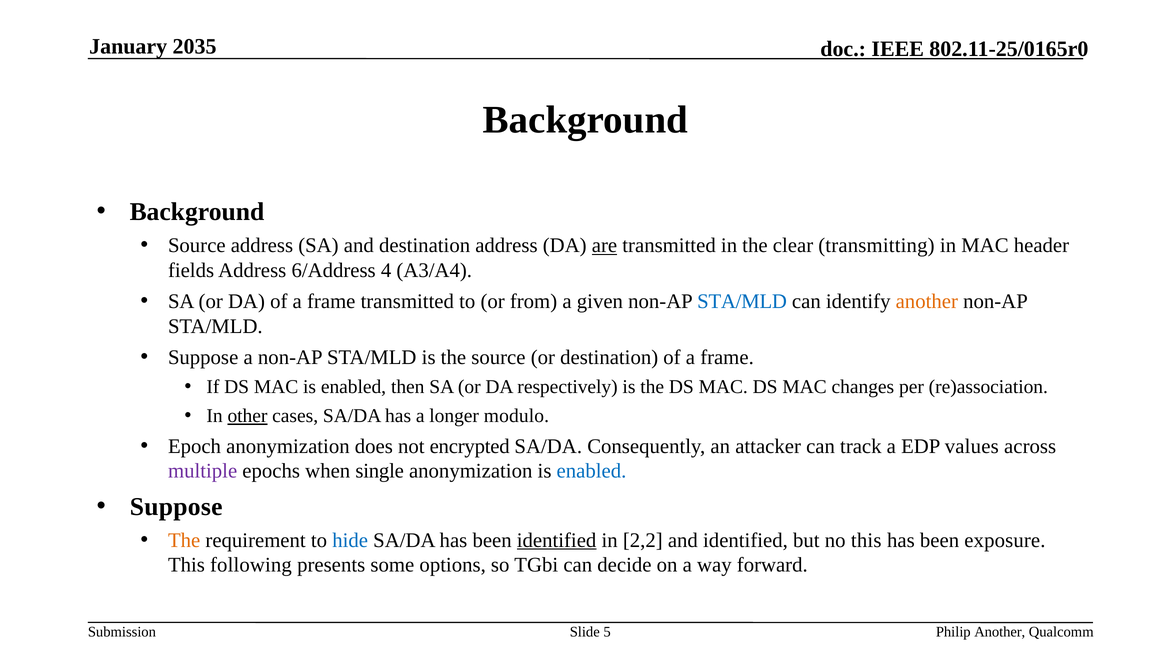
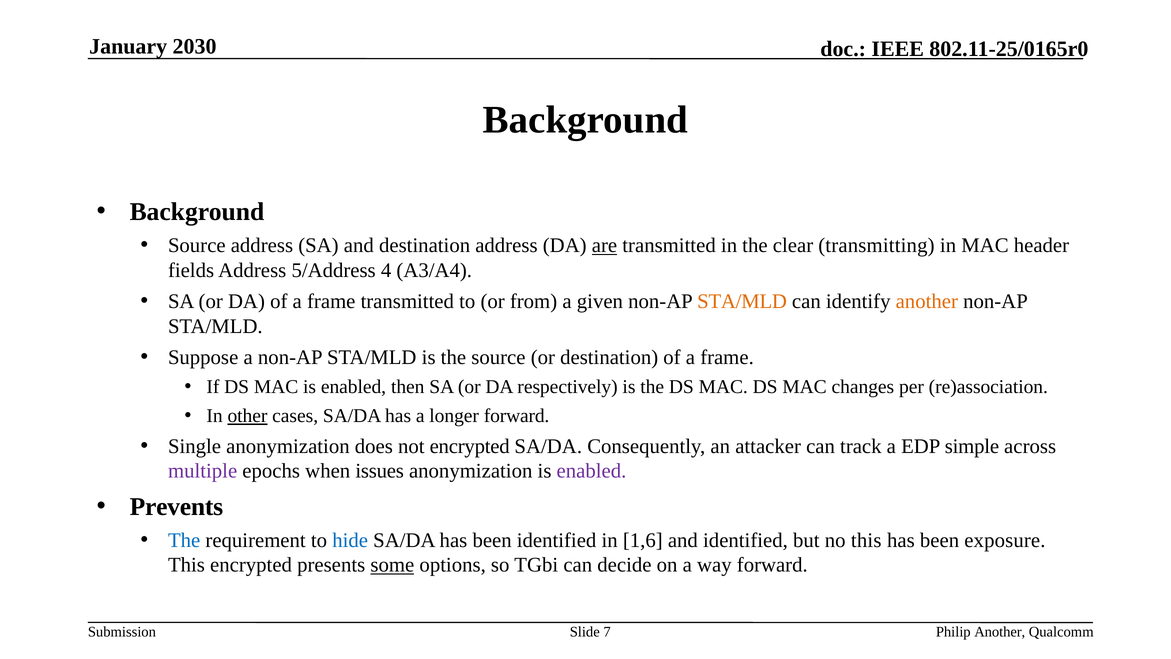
2035: 2035 -> 2030 (195, 47)
6/Address: 6/Address -> 5/Address (334, 270)
STA/MLD colour: blue -> orange (742, 301)
longer modulo: modulo -> forward (517, 416)
Epoch: Epoch -> Single (195, 446)
values: values -> simple (972, 446)
single: single -> issues (380, 471)
enabled colour: blue -> purple (591, 471)
Suppose: Suppose -> Prevents (176, 506)
The colour: orange -> blue (184, 540)
identified underline: present -> none (557, 540)
2,2: 2,2 -> 1,6 (643, 540)
This following: following -> encrypted (251, 565)
some underline: none -> present (392, 565)
5: 5 -> 7 (607, 632)
